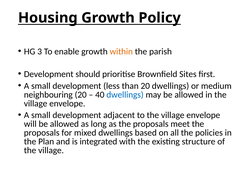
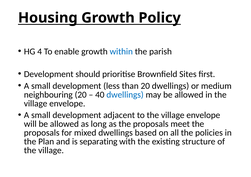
3: 3 -> 4 (40, 52)
within colour: orange -> blue (121, 52)
integrated: integrated -> separating (98, 142)
